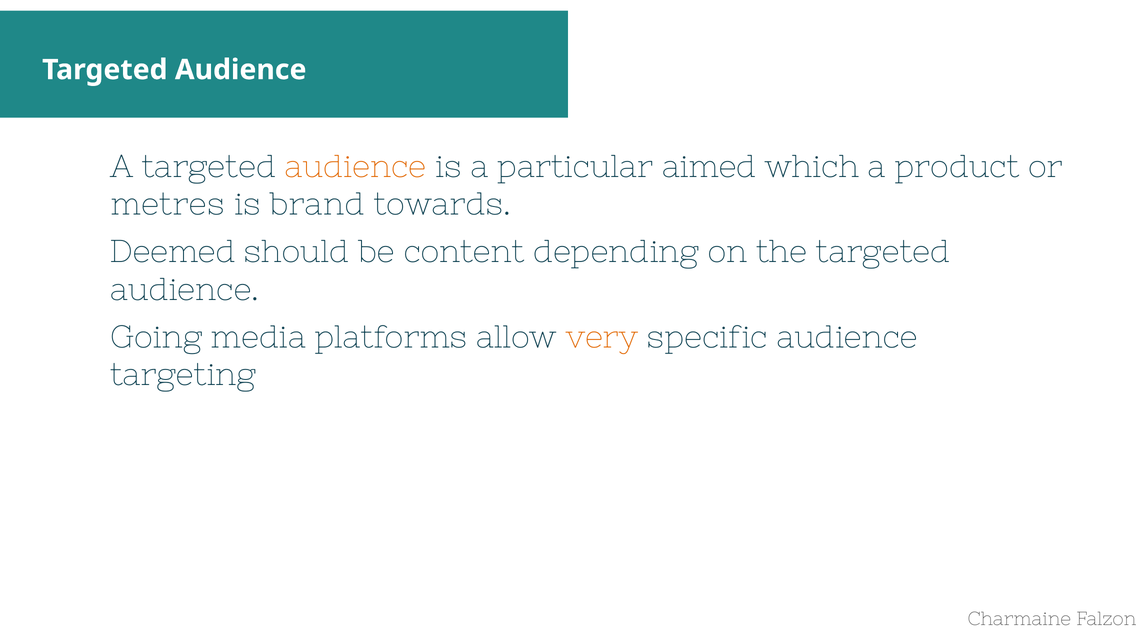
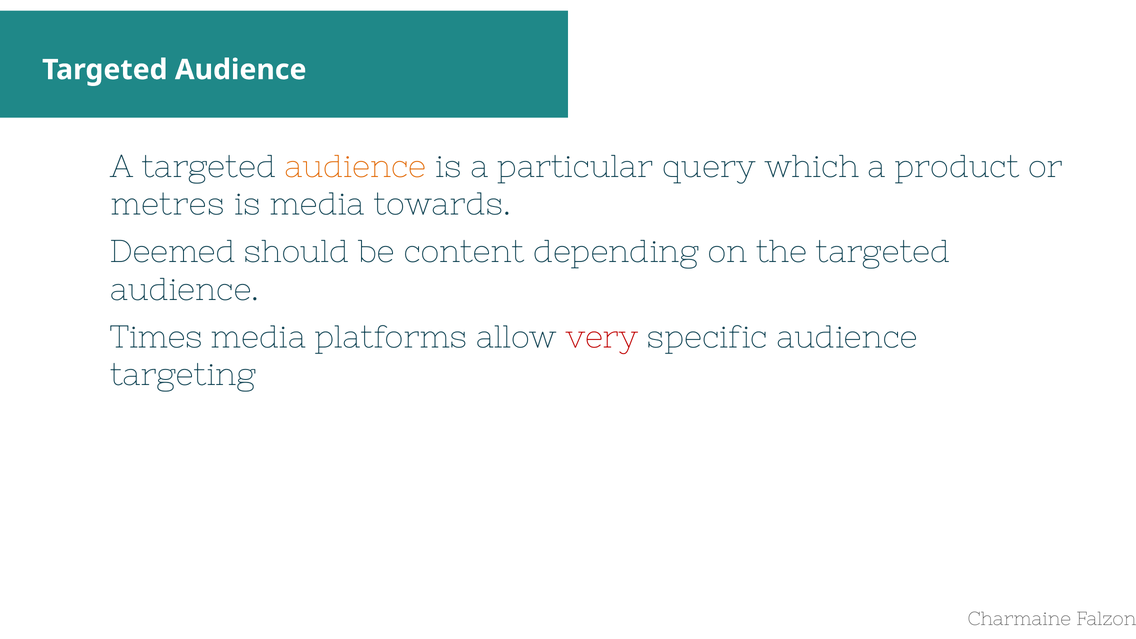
aimed: aimed -> query (709, 167)
is brand: brand -> media (317, 205)
Going: Going -> Times (156, 337)
very colour: orange -> red (602, 337)
